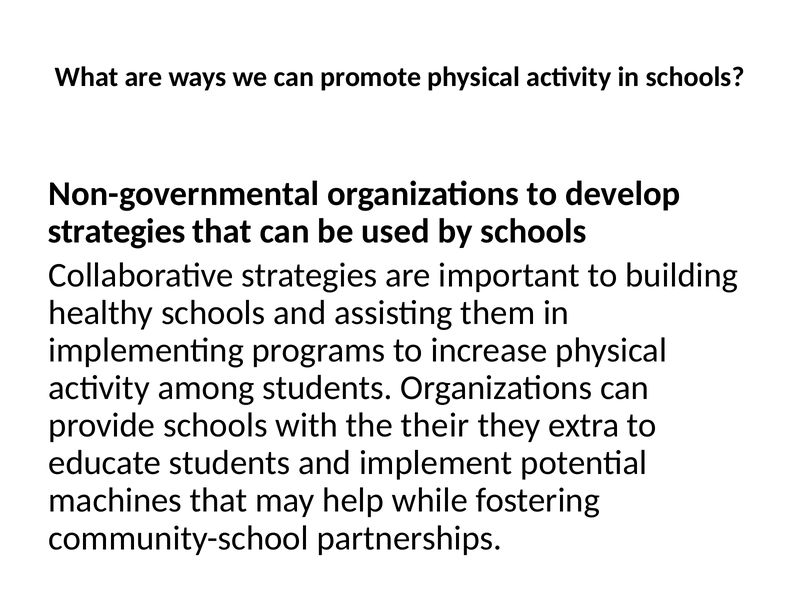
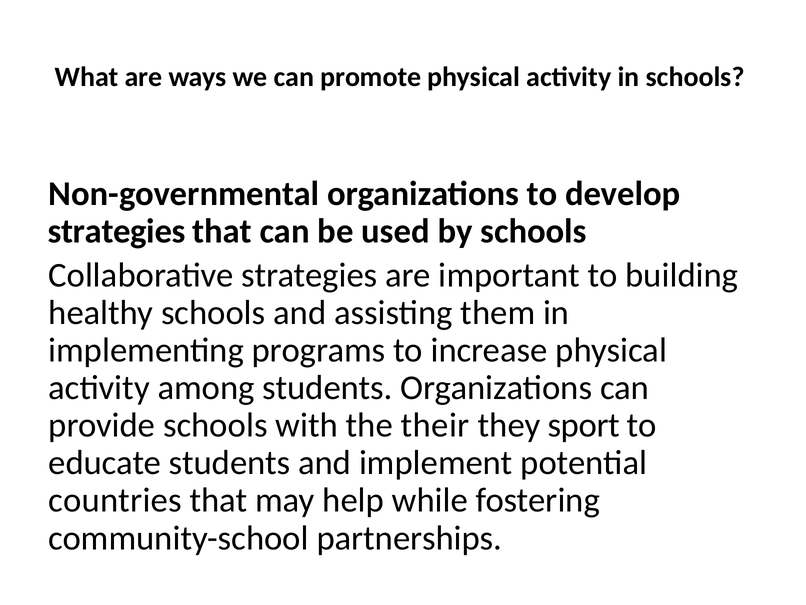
extra: extra -> sport (584, 425)
machines: machines -> countries (115, 500)
